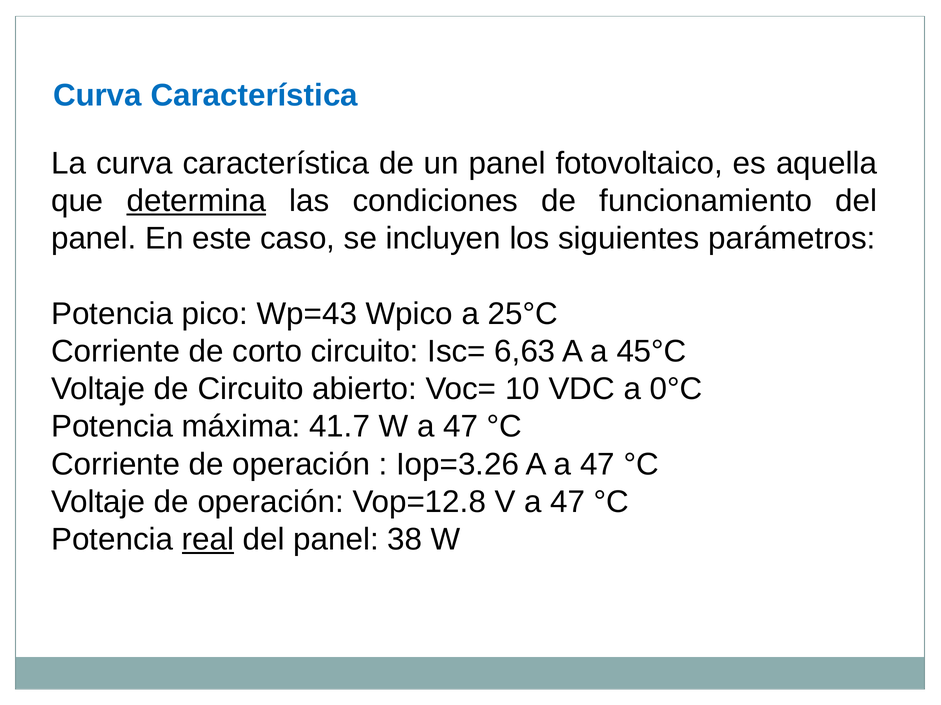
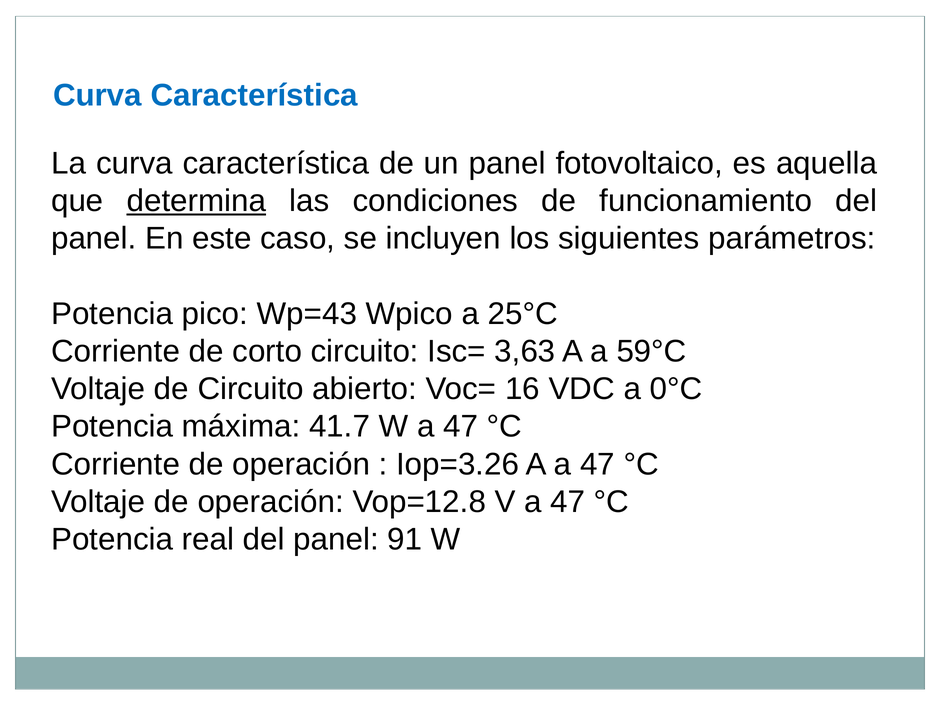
6,63: 6,63 -> 3,63 (525, 352)
45°C: 45°C -> 59°C (652, 352)
10: 10 -> 16 (522, 389)
real underline: present -> none (208, 540)
38: 38 -> 91 (405, 540)
